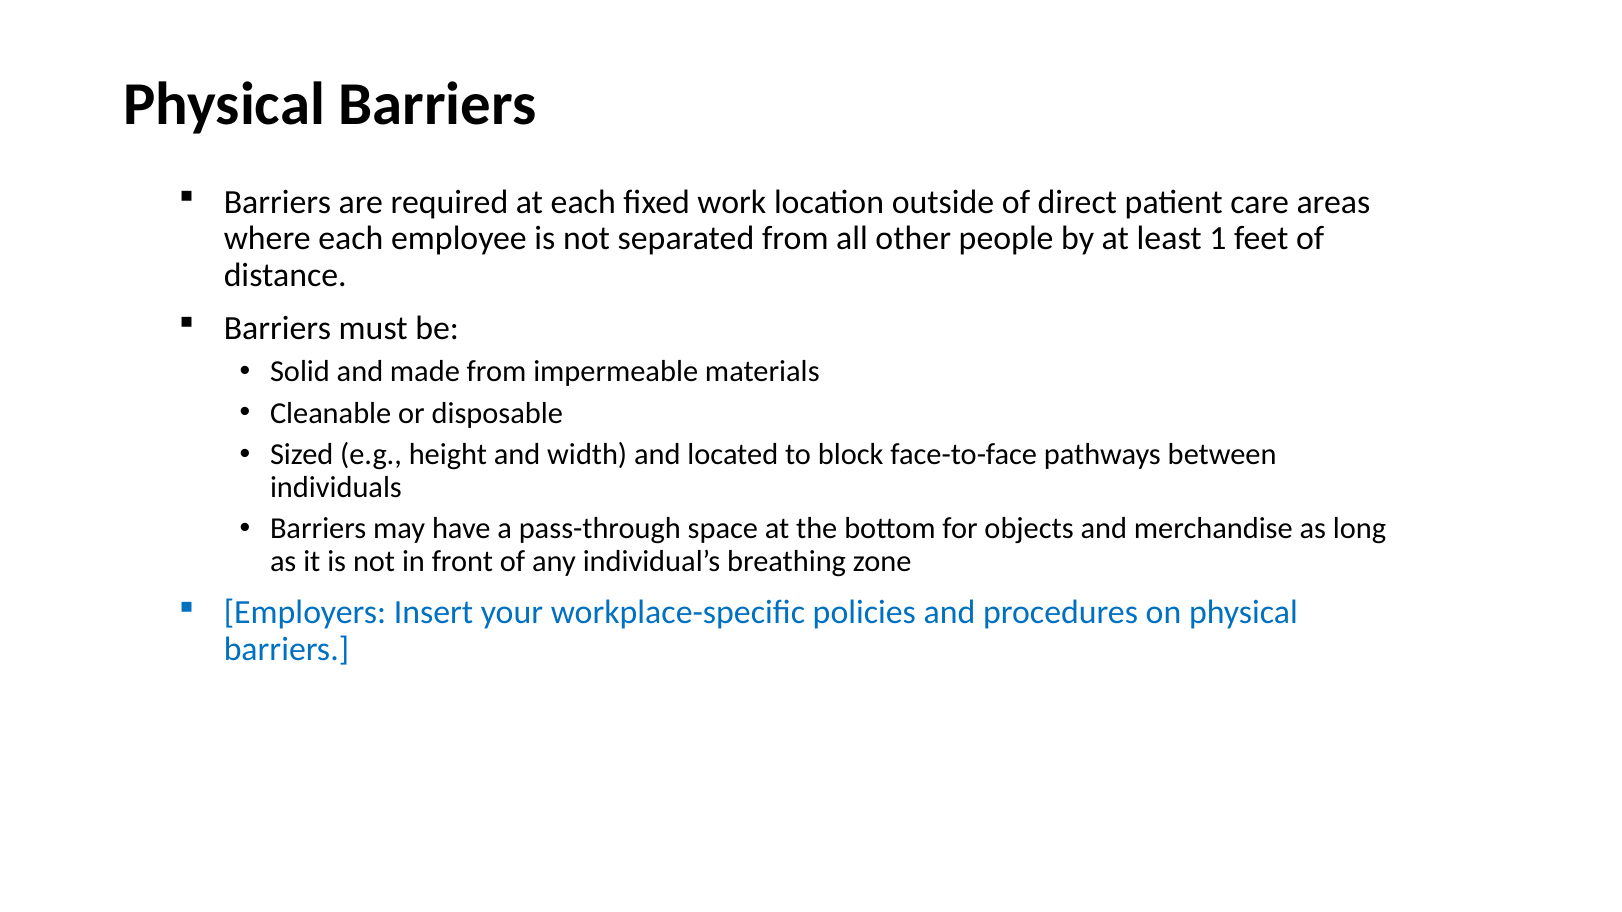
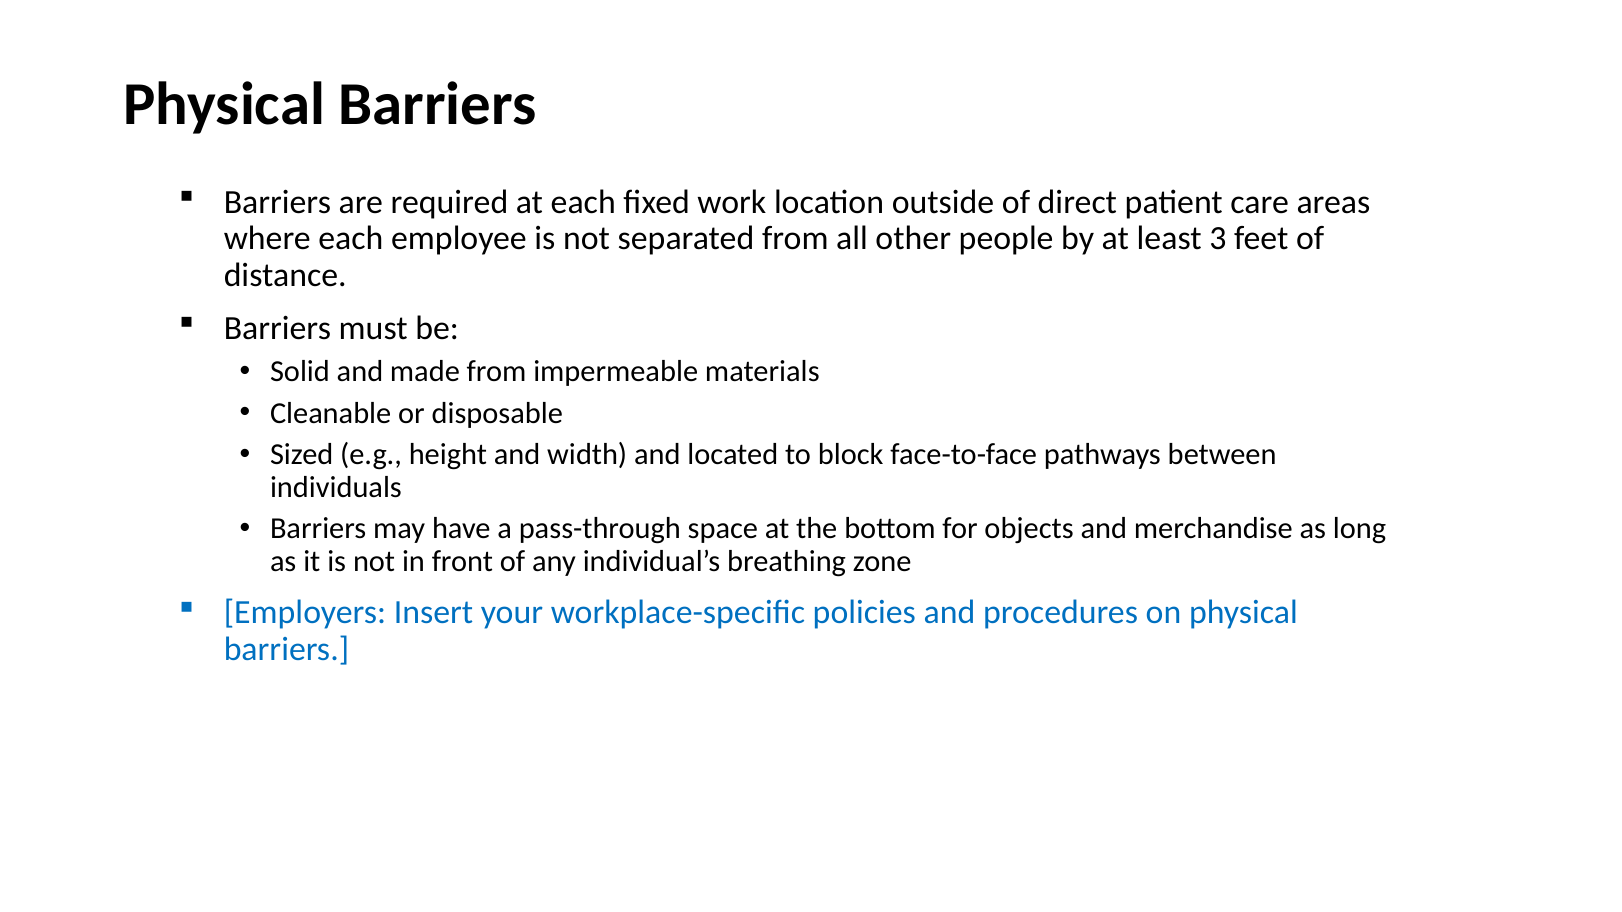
1: 1 -> 3 (1218, 239)
